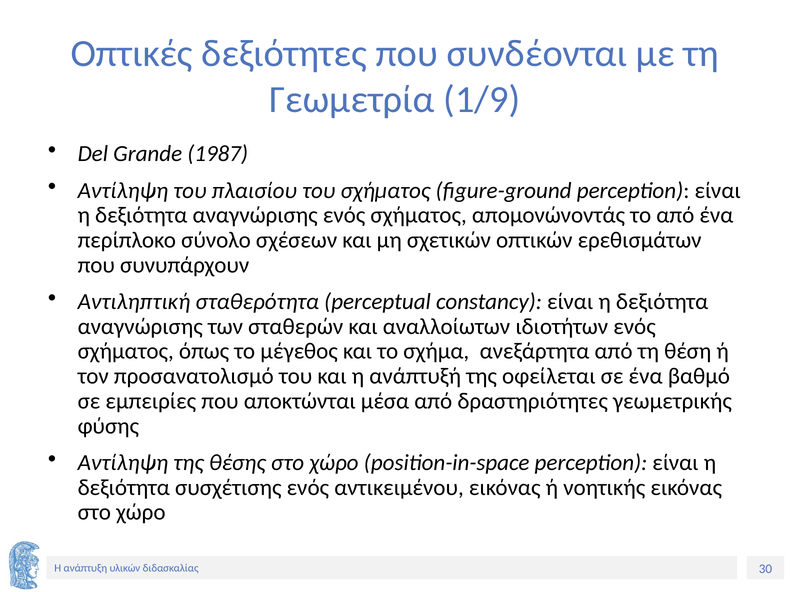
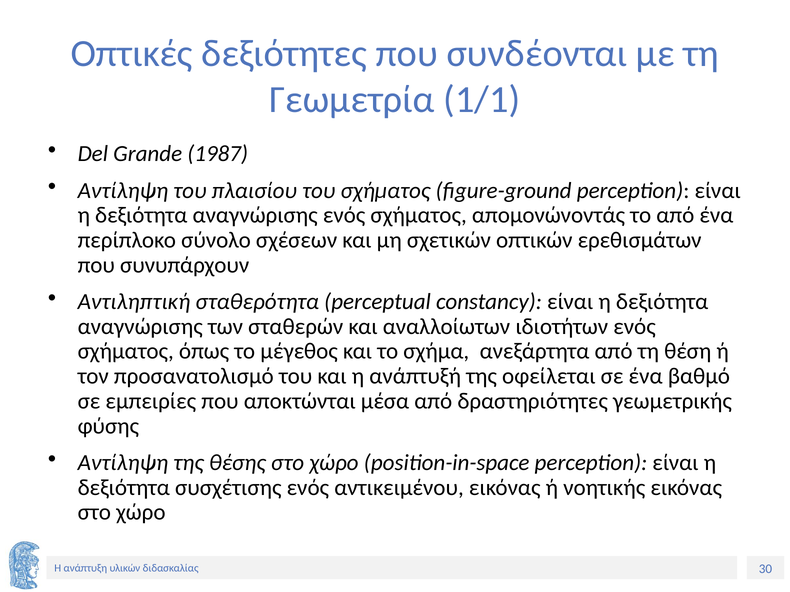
1/9: 1/9 -> 1/1 (482, 99)
